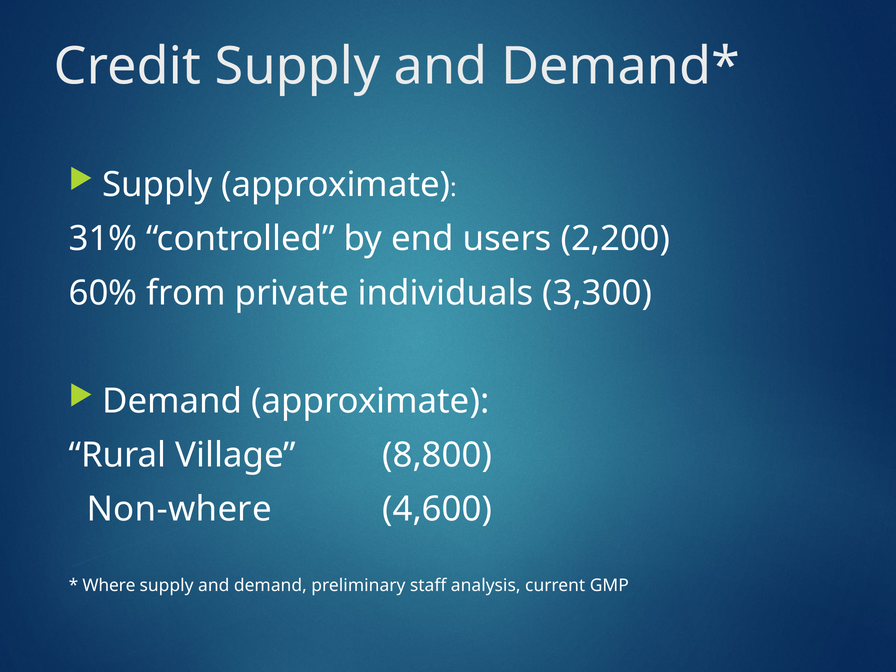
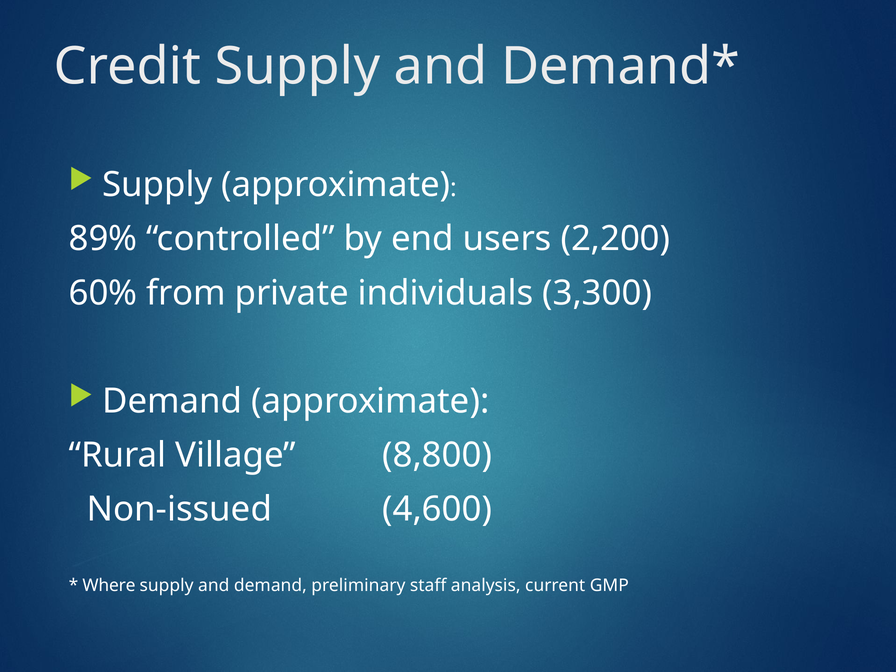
31%: 31% -> 89% (103, 239)
Non-where: Non-where -> Non-issued (179, 509)
